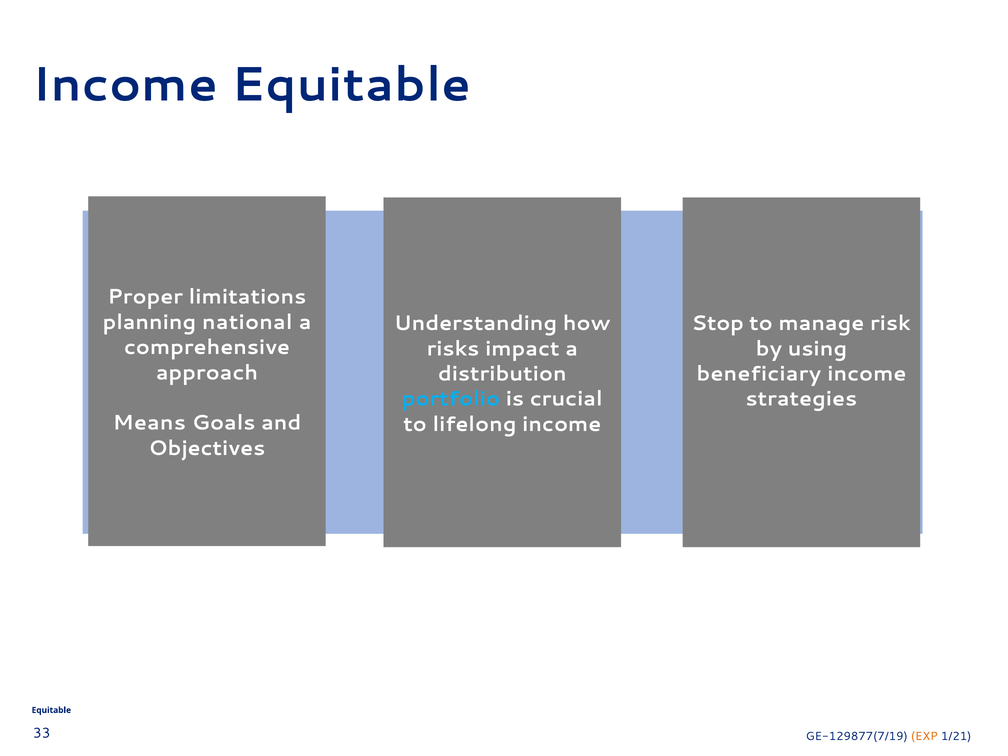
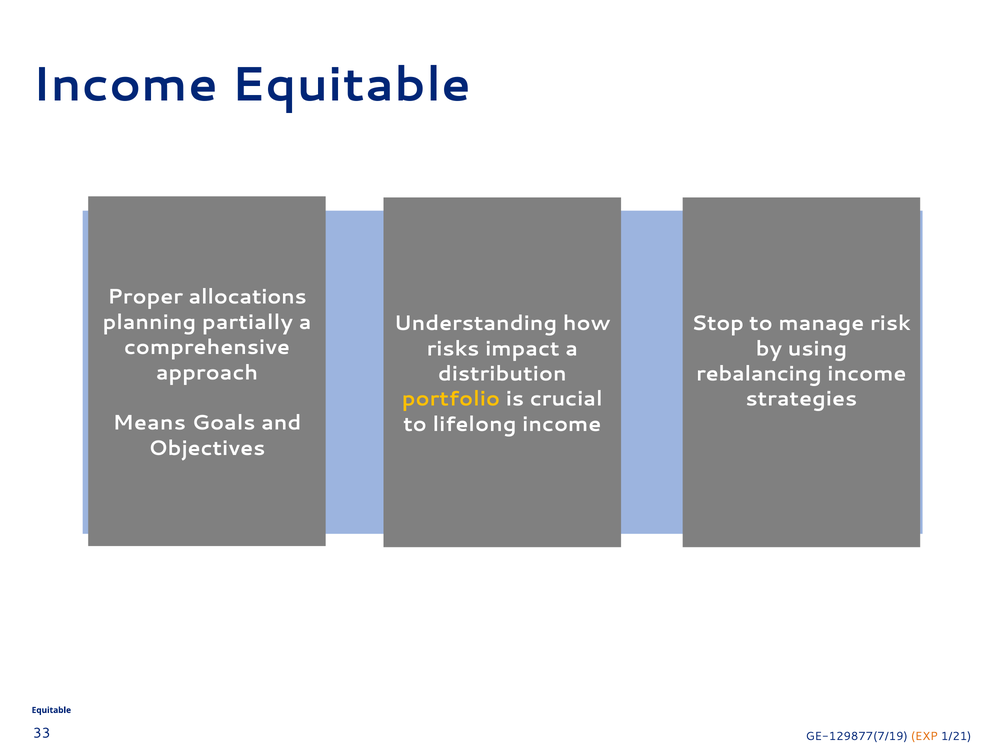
limitations: limitations -> allocations (248, 297)
national: national -> partially (247, 322)
beneficiary: beneficiary -> rebalancing (759, 374)
portfolio colour: light blue -> yellow (451, 399)
